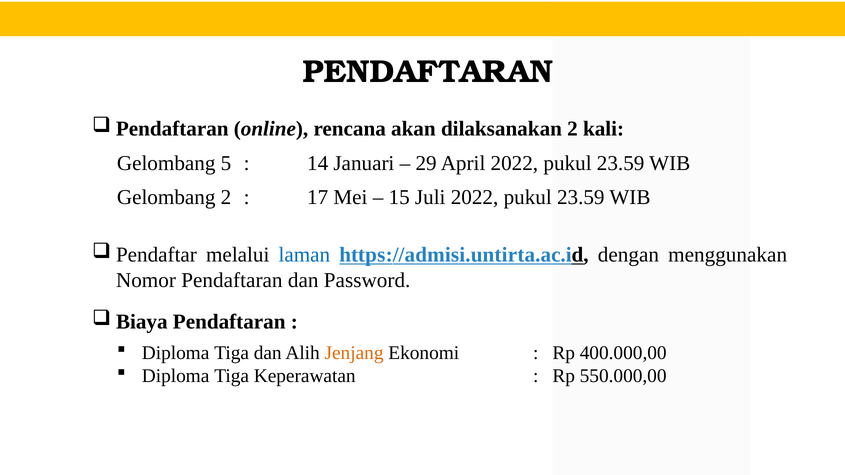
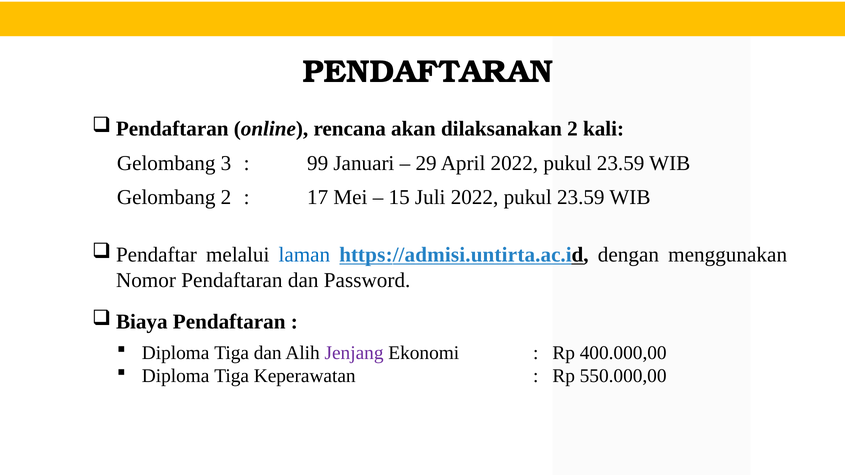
5: 5 -> 3 (226, 163)
14: 14 -> 99 (318, 163)
Jenjang colour: orange -> purple (354, 353)
